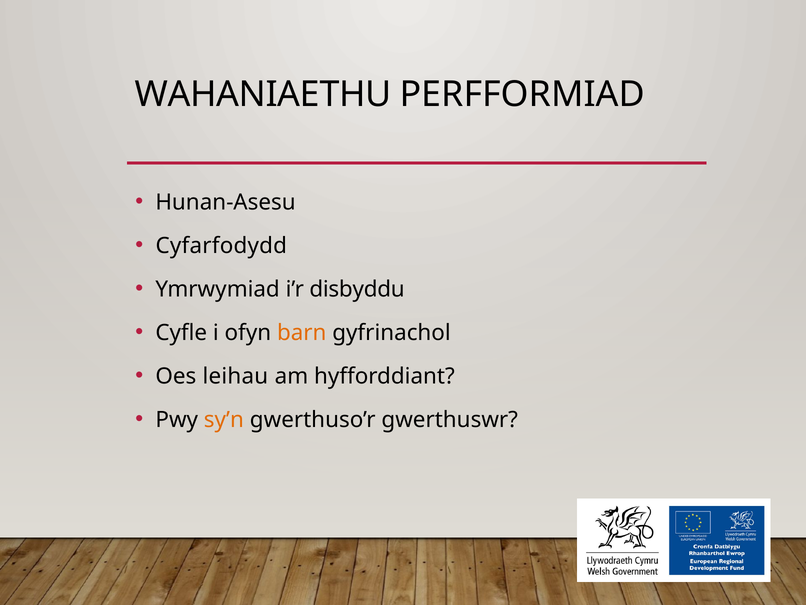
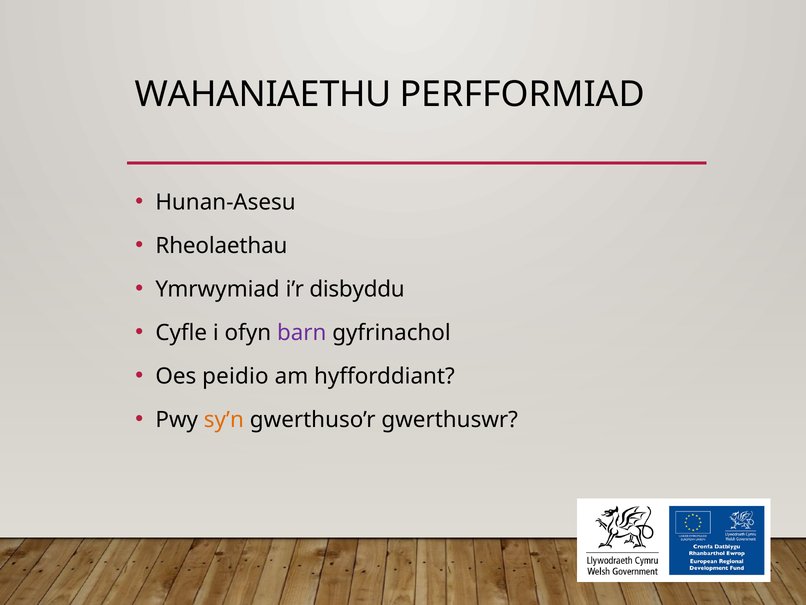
Cyfarfodydd: Cyfarfodydd -> Rheolaethau (221, 246)
barn colour: orange -> purple (302, 332)
leihau: leihau -> peidio (235, 376)
